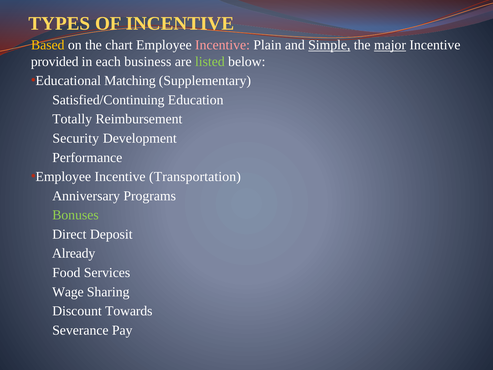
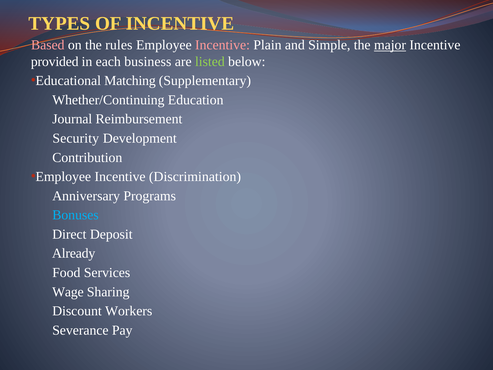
Based colour: yellow -> pink (48, 45)
chart: chart -> rules (119, 45)
Simple underline: present -> none (329, 45)
Satisfied/Continuing: Satisfied/Continuing -> Whether/Continuing (108, 100)
Totally: Totally -> Journal (72, 119)
Performance: Performance -> Contribution (87, 157)
Transportation: Transportation -> Discrimination (195, 177)
Bonuses colour: light green -> light blue (75, 215)
Towards: Towards -> Workers (129, 311)
